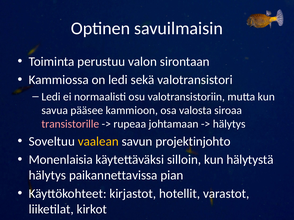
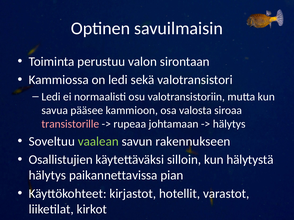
vaalean colour: yellow -> light green (98, 142)
projektinjohto: projektinjohto -> rakennukseen (193, 142)
Monenlaisia: Monenlaisia -> Osallistujien (61, 160)
